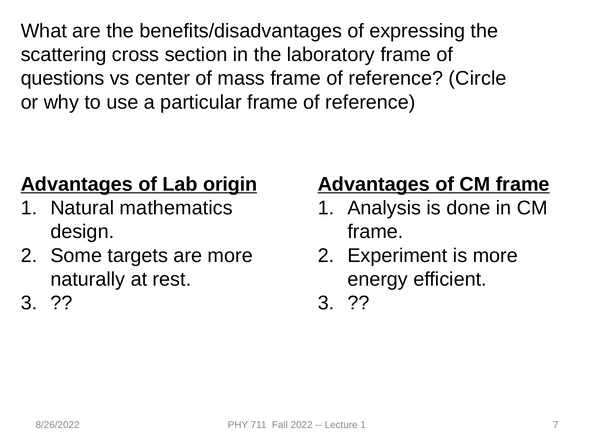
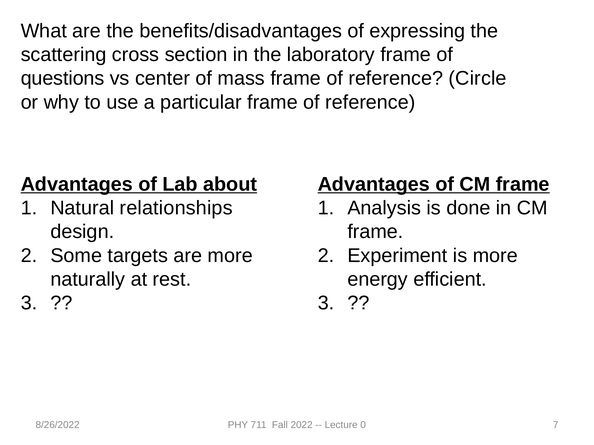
origin: origin -> about (230, 184)
mathematics: mathematics -> relationships (176, 208)
Lecture 1: 1 -> 0 (363, 425)
